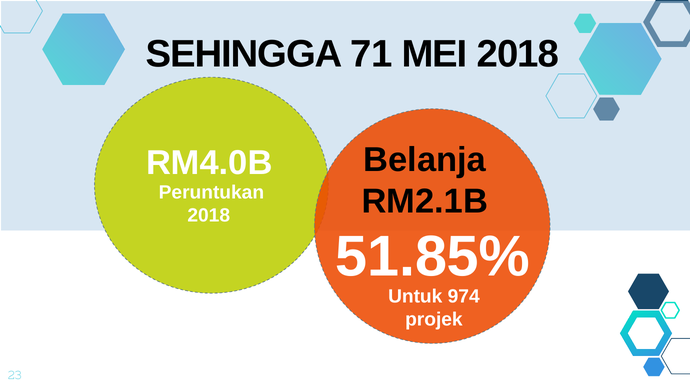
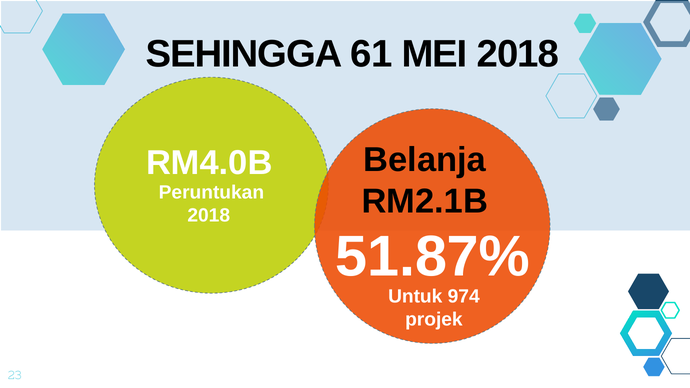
71: 71 -> 61 (372, 54)
51.85%: 51.85% -> 51.87% (433, 257)
